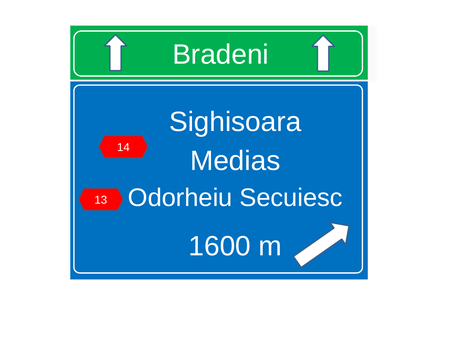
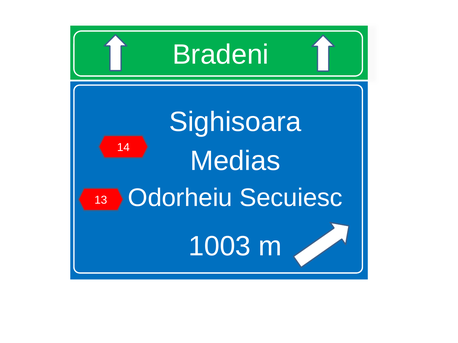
1600: 1600 -> 1003 (220, 247)
